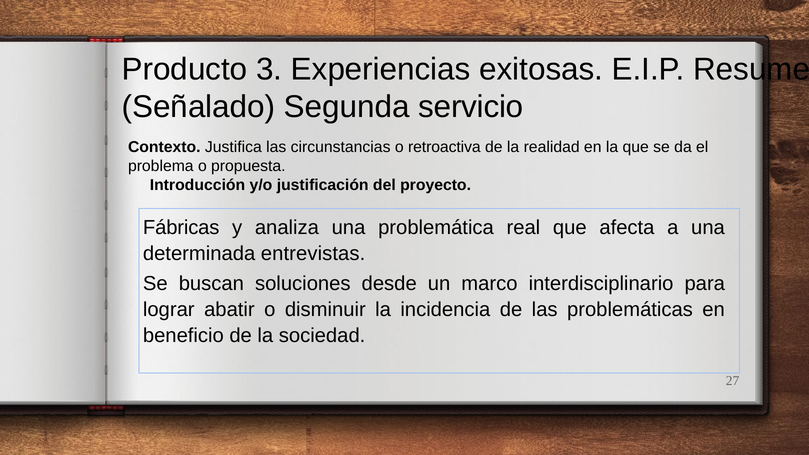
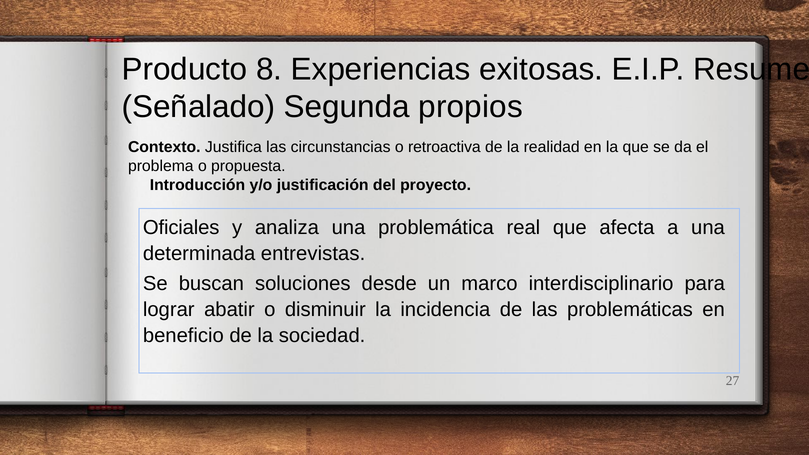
3: 3 -> 8 (269, 69)
servicio: servicio -> propios (471, 107)
Fábricas: Fábricas -> Oficiales (181, 228)
